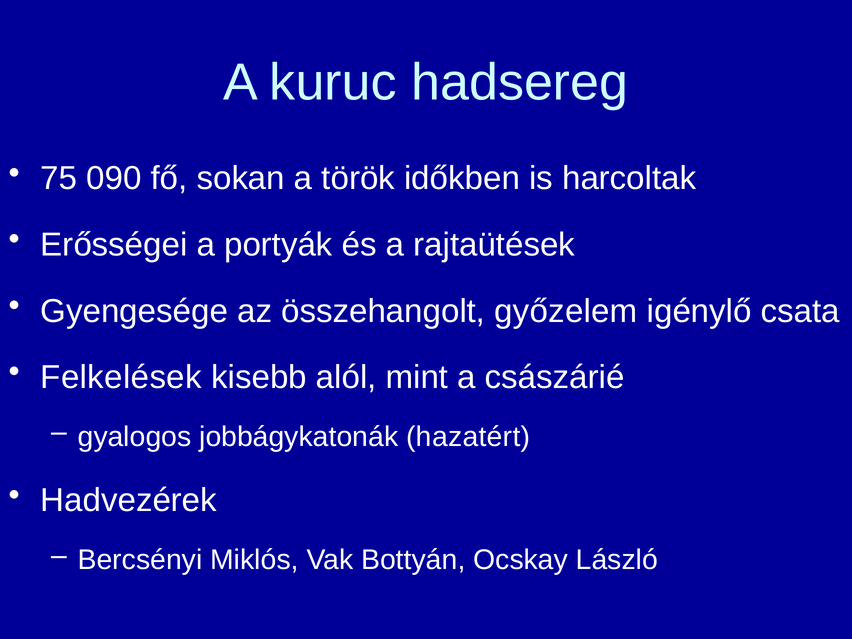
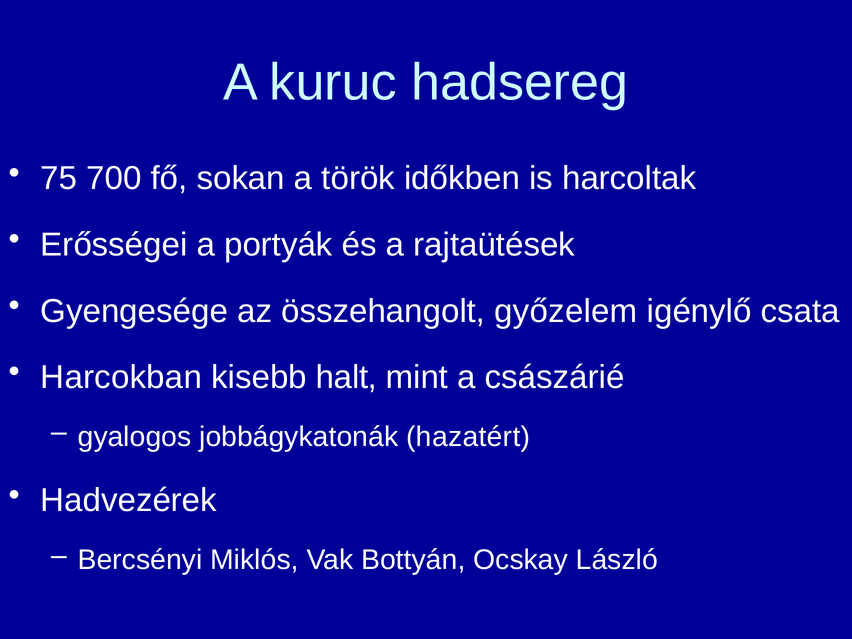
090: 090 -> 700 (114, 178)
Felkelések: Felkelések -> Harcokban (121, 377)
alól: alól -> halt (346, 377)
